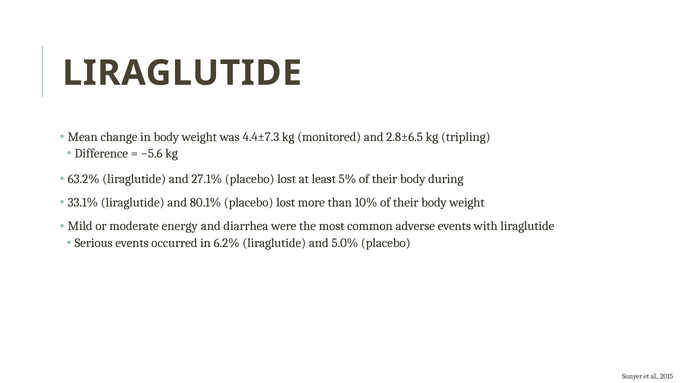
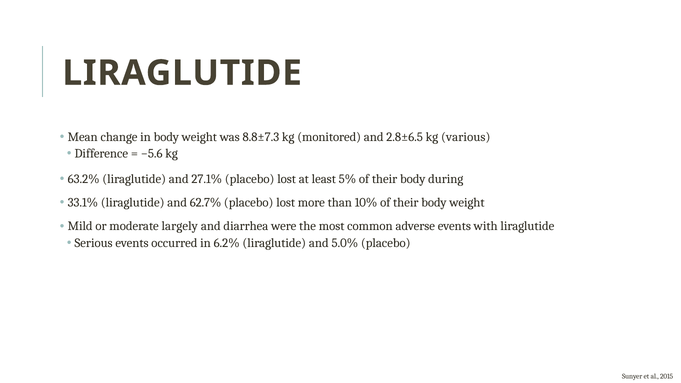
4.4±7.3: 4.4±7.3 -> 8.8±7.3 (261, 137)
tripling: tripling -> various (466, 137)
80.1%: 80.1% -> 62.7% (206, 203)
energy: energy -> largely (180, 226)
